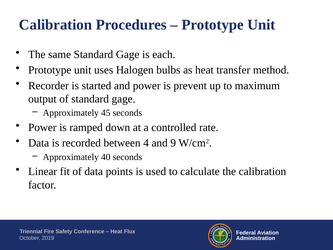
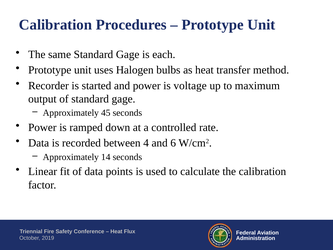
prevent: prevent -> voltage (190, 86)
9: 9 -> 6 (173, 143)
40: 40 -> 14 (106, 157)
